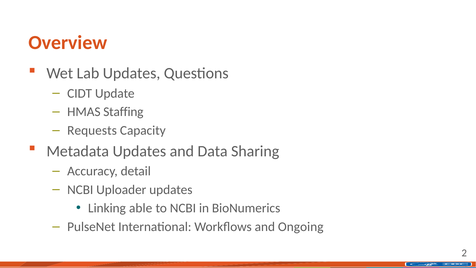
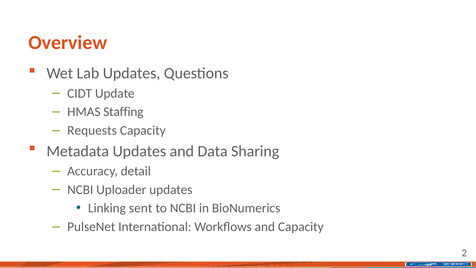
able: able -> sent (141, 208)
and Ongoing: Ongoing -> Capacity (301, 227)
